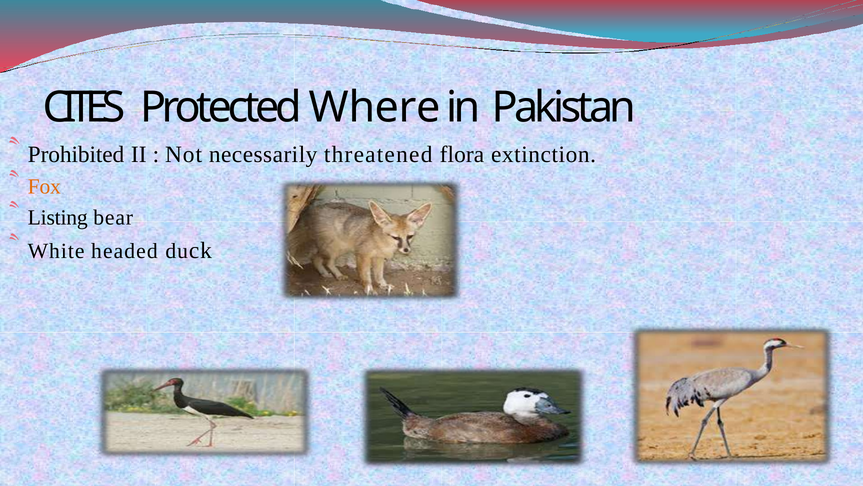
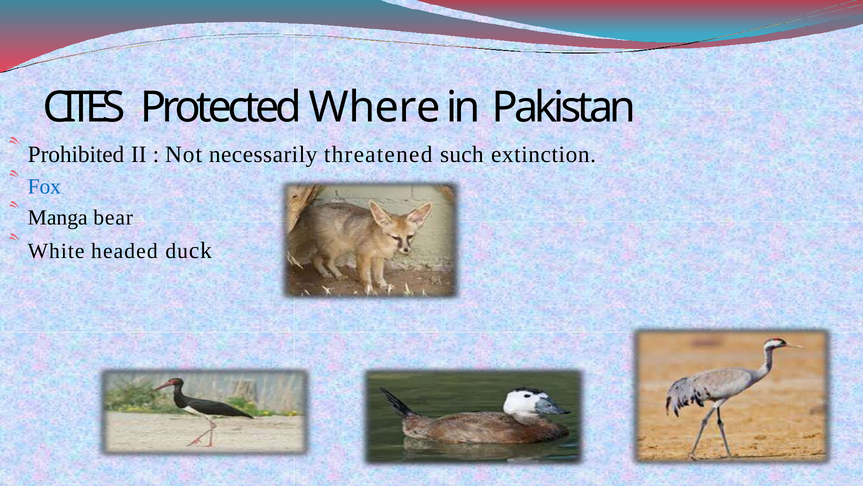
flora: flora -> such (462, 154)
Fox colour: orange -> blue (44, 187)
Listing: Listing -> Manga (58, 218)
